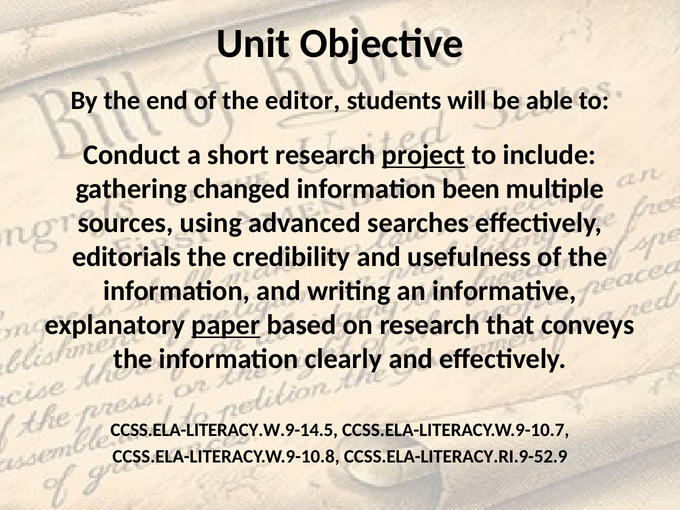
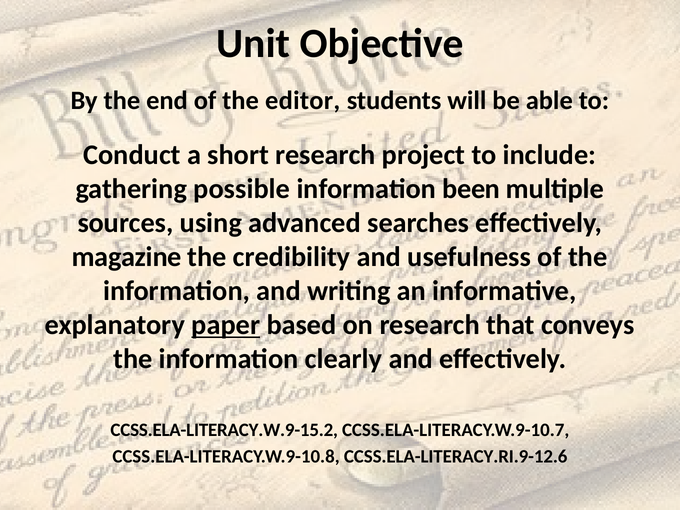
project underline: present -> none (424, 155)
changed: changed -> possible (242, 189)
editorials: editorials -> magazine (127, 257)
CCSS.ELA-LITERACY.W.9-14.5: CCSS.ELA-LITERACY.W.9-14.5 -> CCSS.ELA-LITERACY.W.9-15.2 (224, 430)
CCSS.ELA-LITERACY.RI.9-52.9: CCSS.ELA-LITERACY.RI.9-52.9 -> CCSS.ELA-LITERACY.RI.9-12.6 (456, 457)
